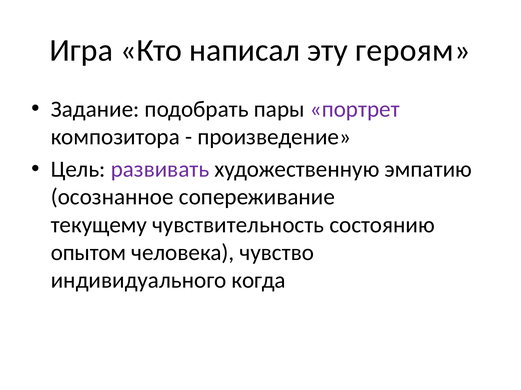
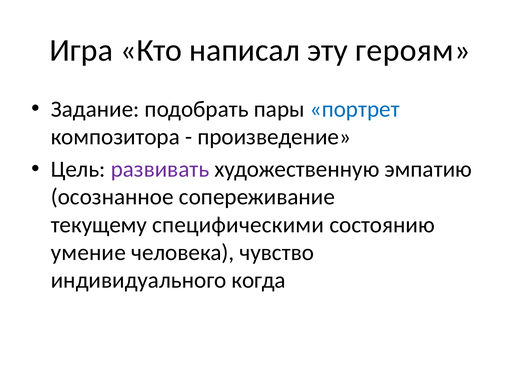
портрет colour: purple -> blue (355, 109)
чувствительность: чувствительность -> специфическими (238, 225)
опытом: опытом -> умение (88, 253)
